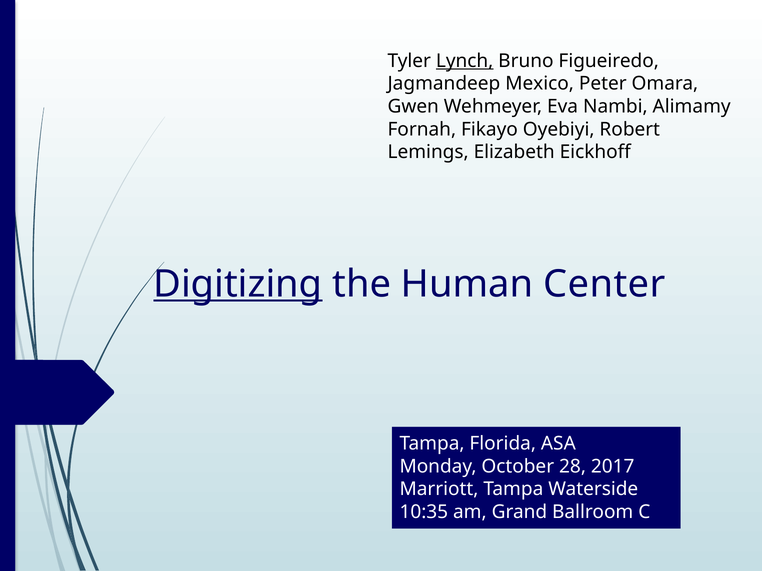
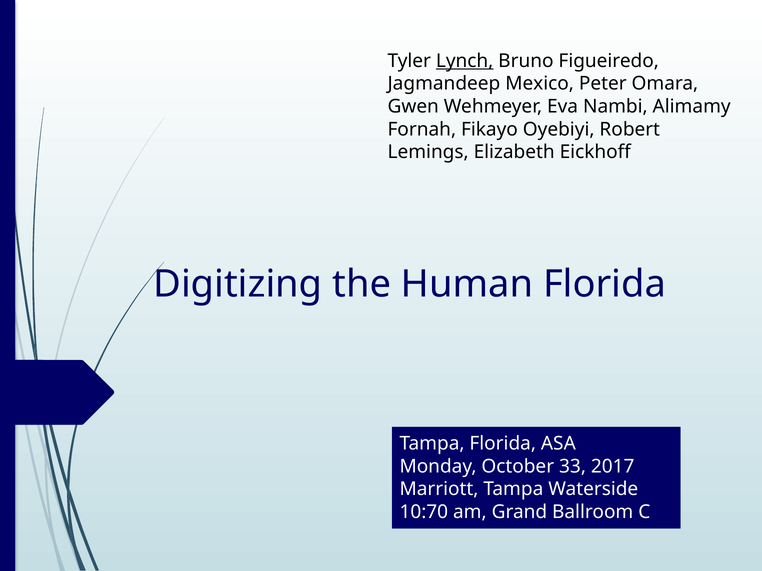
Digitizing underline: present -> none (238, 284)
Human Center: Center -> Florida (605, 284)
28: 28 -> 33 (573, 467)
10:35: 10:35 -> 10:70 (424, 512)
